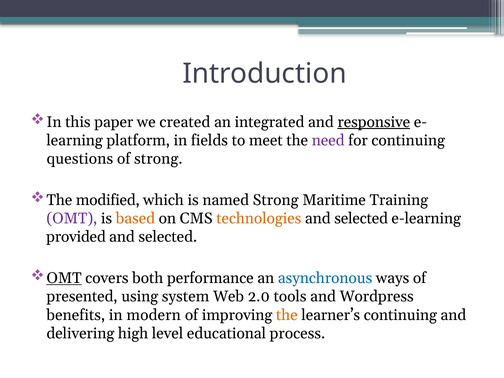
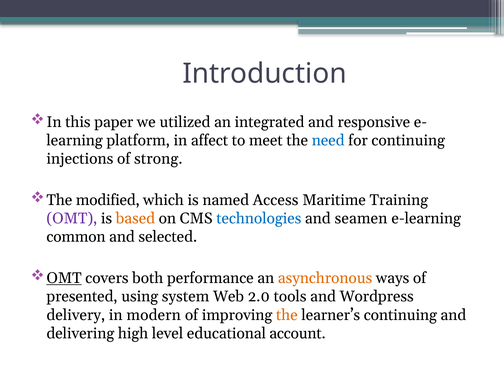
created: created -> utilized (185, 122)
responsive underline: present -> none (374, 122)
fields: fields -> affect (210, 140)
need colour: purple -> blue (328, 140)
questions: questions -> injections (80, 159)
named Strong: Strong -> Access (276, 200)
technologies colour: orange -> blue (259, 218)
selected: selected -> seamen (361, 218)
provided: provided -> common (76, 237)
asynchronous colour: blue -> orange (325, 278)
benefits: benefits -> delivery (76, 315)
process: process -> account (298, 333)
